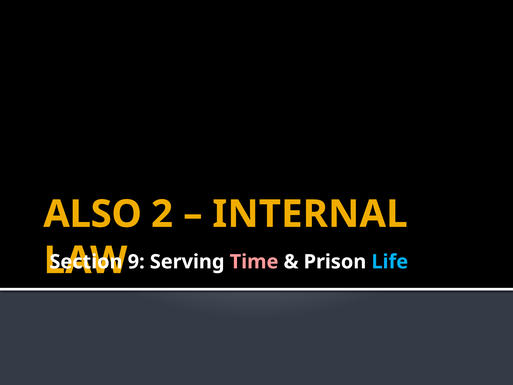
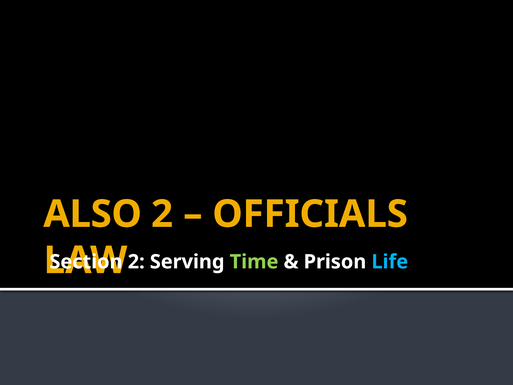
INTERNAL: INTERNAL -> OFFICIALS (310, 214)
9: 9 -> 2 (136, 262)
Time colour: pink -> light green (254, 262)
